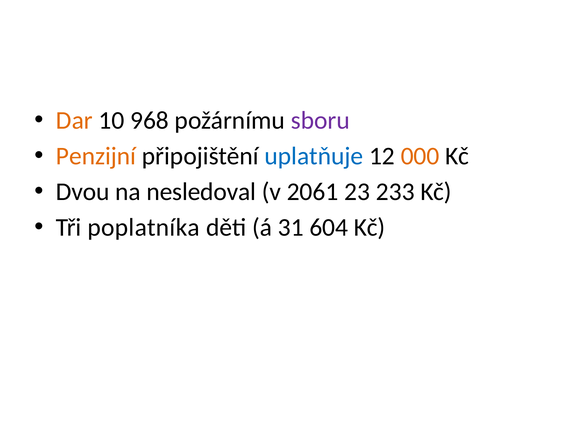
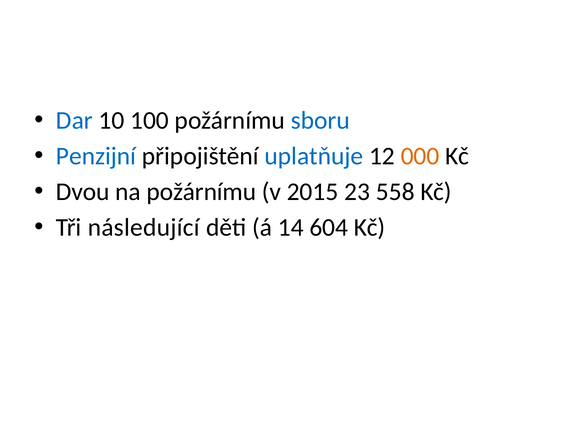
Dar colour: orange -> blue (74, 120)
968: 968 -> 100 (150, 120)
sboru colour: purple -> blue (320, 120)
Penzijní colour: orange -> blue (96, 156)
na nesledoval: nesledoval -> požárnímu (201, 192)
2061: 2061 -> 2015 (313, 192)
233: 233 -> 558 (395, 192)
poplatníka: poplatníka -> následující (144, 228)
31: 31 -> 14 (291, 228)
